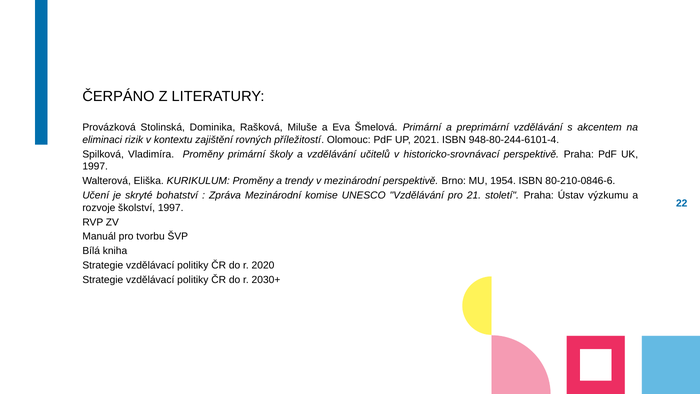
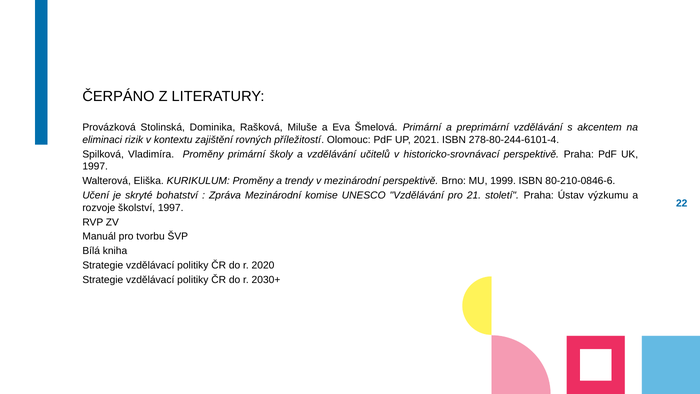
948-80-244-6101-4: 948-80-244-6101-4 -> 278-80-244-6101-4 (514, 140)
1954: 1954 -> 1999 (503, 181)
